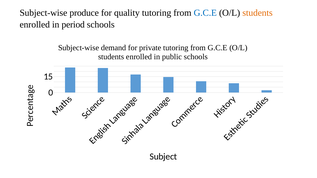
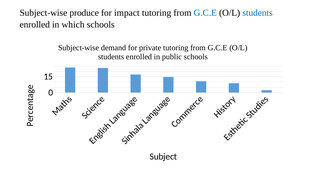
quality: quality -> impact (127, 13)
students colour: orange -> blue (257, 13)
period: period -> which (73, 25)
